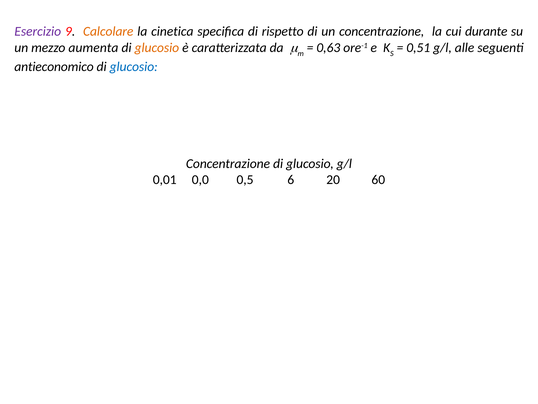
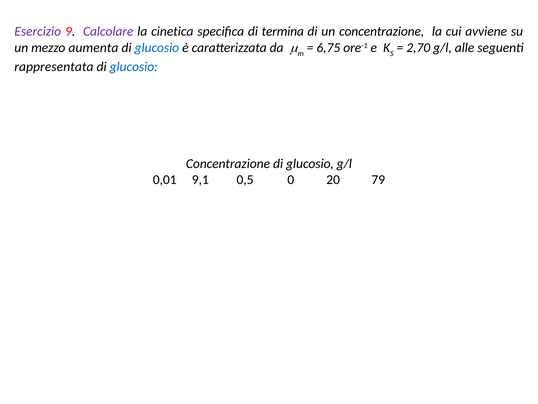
Calcolare colour: orange -> purple (108, 31)
rispetto: rispetto -> termina (283, 31)
durante: durante -> avviene (486, 31)
glucosio colour: orange -> blue (157, 48)
0,63: 0,63 -> 6,75 (328, 48)
0,51: 0,51 -> 2,70 (418, 48)
antieconomico: antieconomico -> rappresentata (54, 67)
0,0: 0,0 -> 9,1 (200, 180)
6: 6 -> 0 (291, 180)
60: 60 -> 79 (378, 180)
